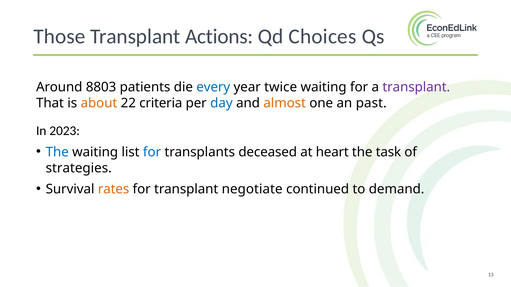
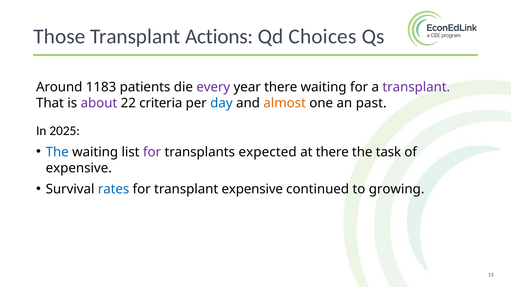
8803: 8803 -> 1183 (101, 87)
every colour: blue -> purple (213, 87)
year twice: twice -> there (281, 87)
about colour: orange -> purple (99, 103)
2023: 2023 -> 2025 (65, 131)
for colour: blue -> purple (152, 152)
deceased: deceased -> expected (268, 152)
at heart: heart -> there (332, 152)
strategies: strategies -> expensive (79, 168)
rates colour: orange -> blue (114, 189)
transplant negotiate: negotiate -> expensive (252, 189)
demand: demand -> growing (397, 189)
